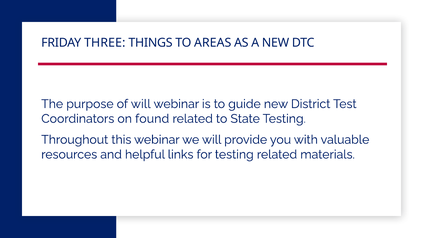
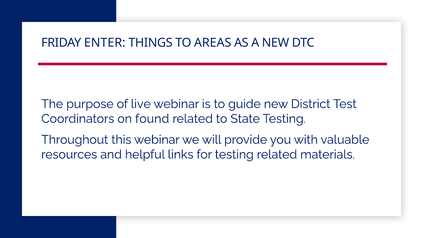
THREE: THREE -> ENTER (105, 43)
of will: will -> live (141, 104)
